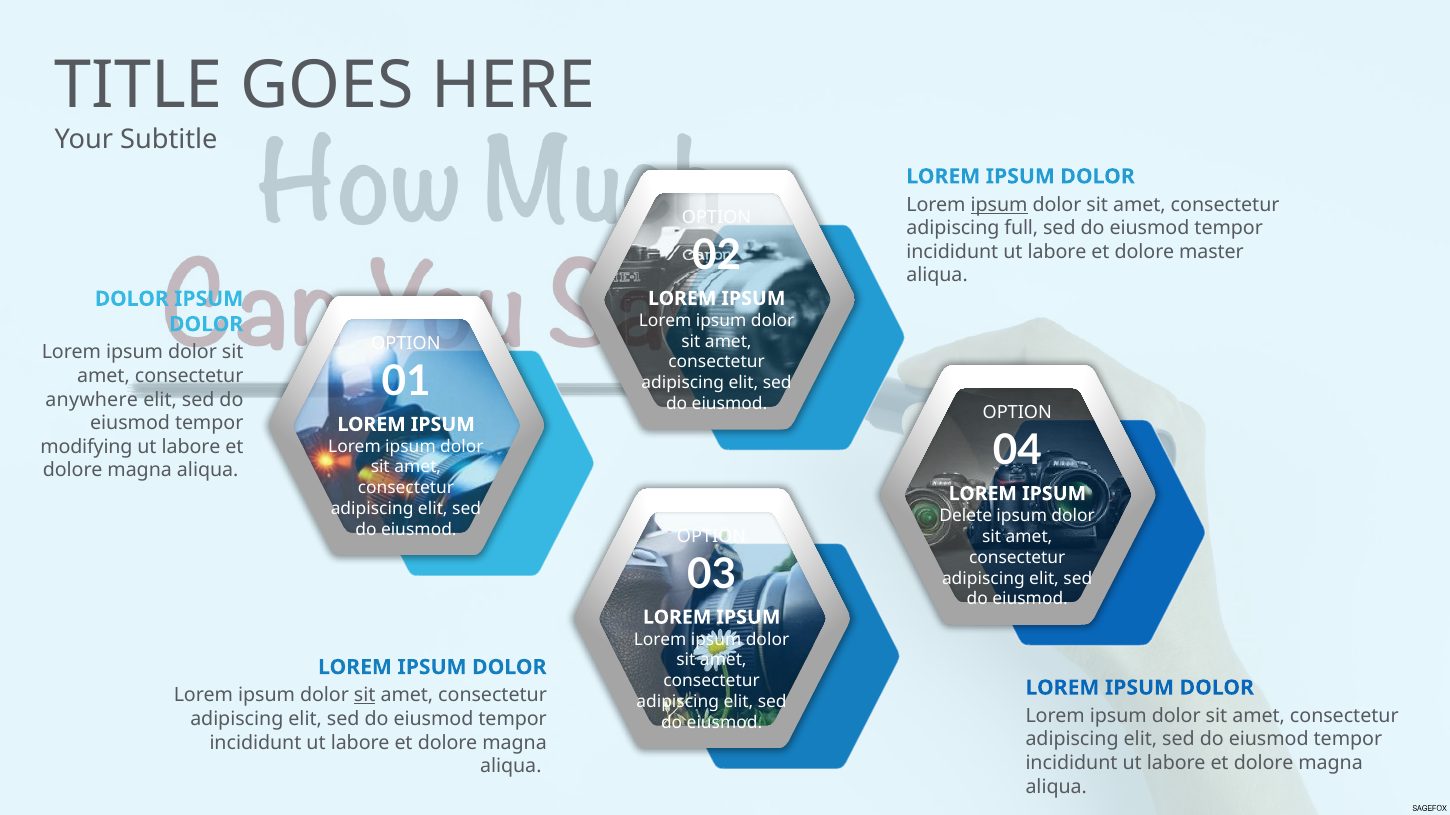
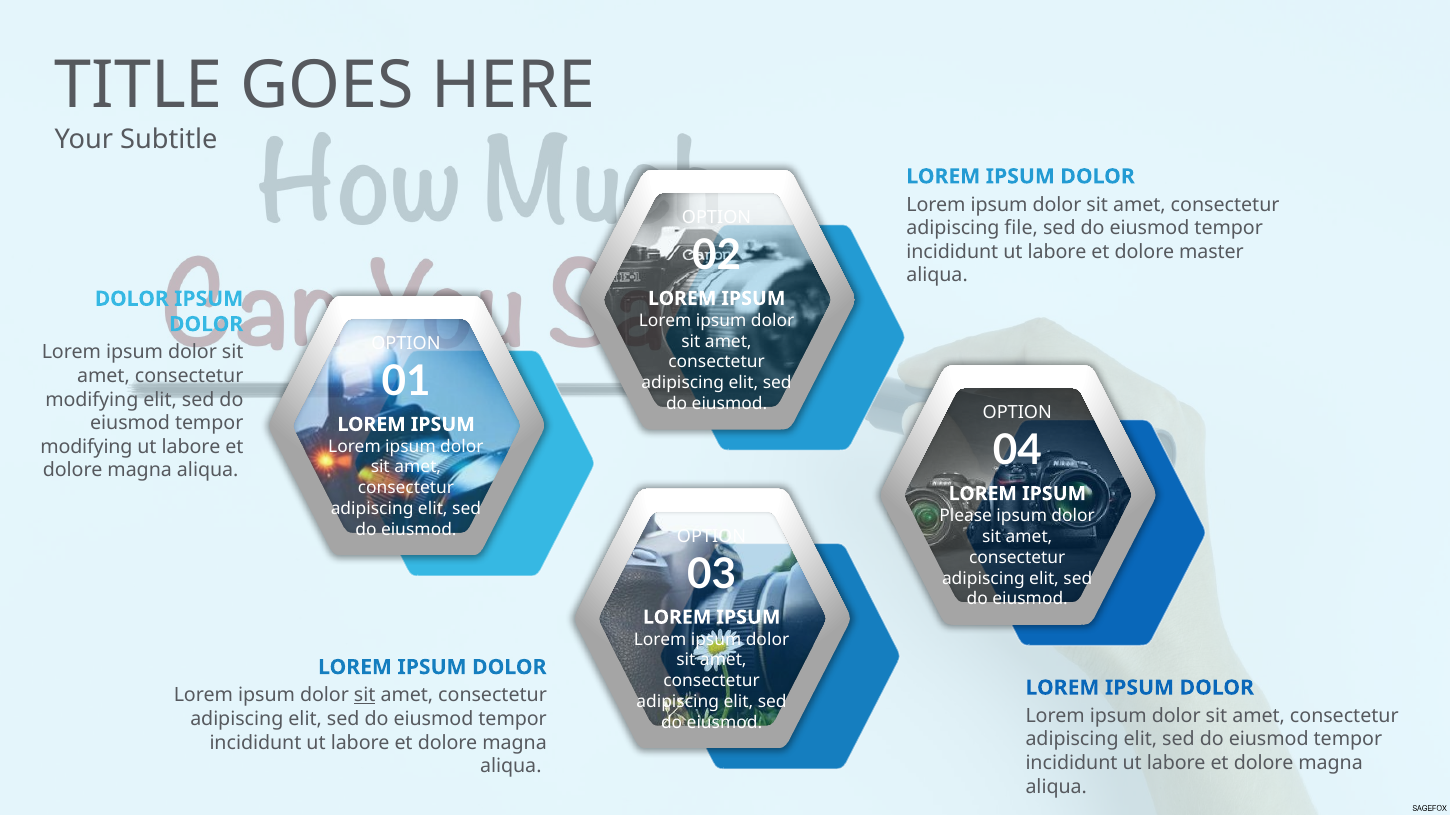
ipsum underline: present -> none (999, 205)
full: full -> file (1021, 228)
anywhere: anywhere -> modifying (92, 400)
Delete: Delete -> Please (966, 516)
